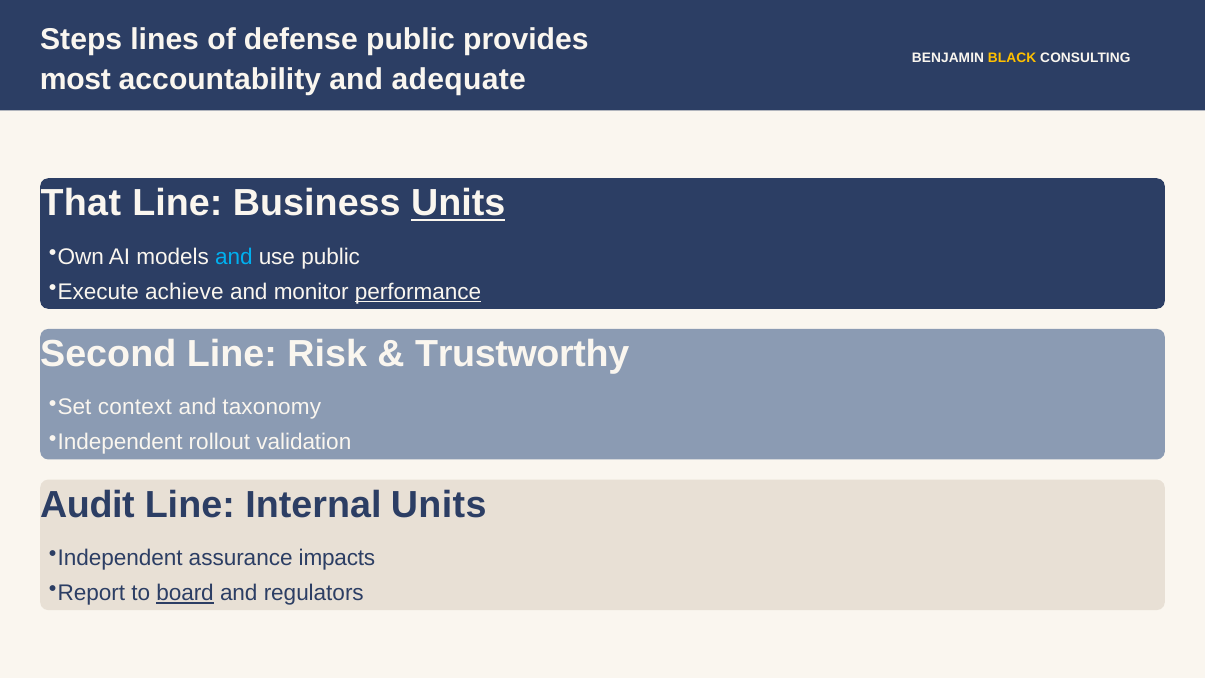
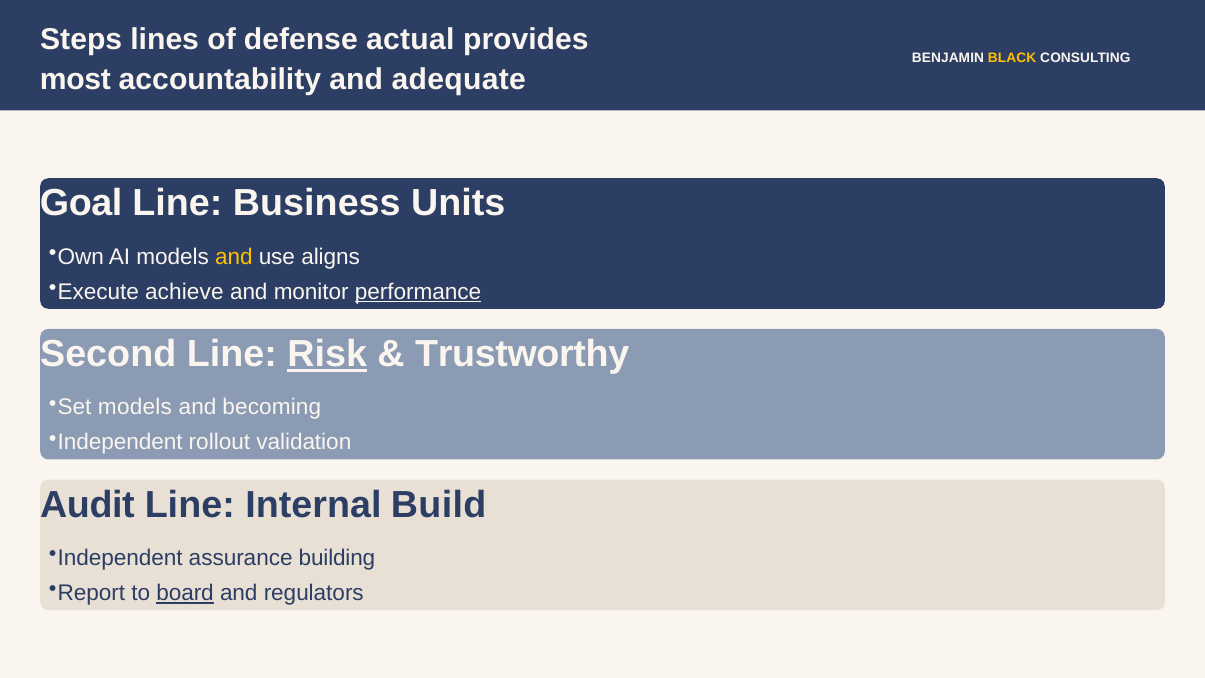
defense public: public -> actual (410, 39)
That: That -> Goal (81, 203)
Units underline: present -> none (458, 203)
and colour: light blue -> yellow (234, 257)
use public: public -> aligns (331, 257)
Risk underline: none -> present (327, 354)
Set context: context -> models (135, 407)
taxonomy: taxonomy -> becoming (272, 407)
Internal Units: Units -> Build (439, 505)
impacts: impacts -> building (337, 558)
